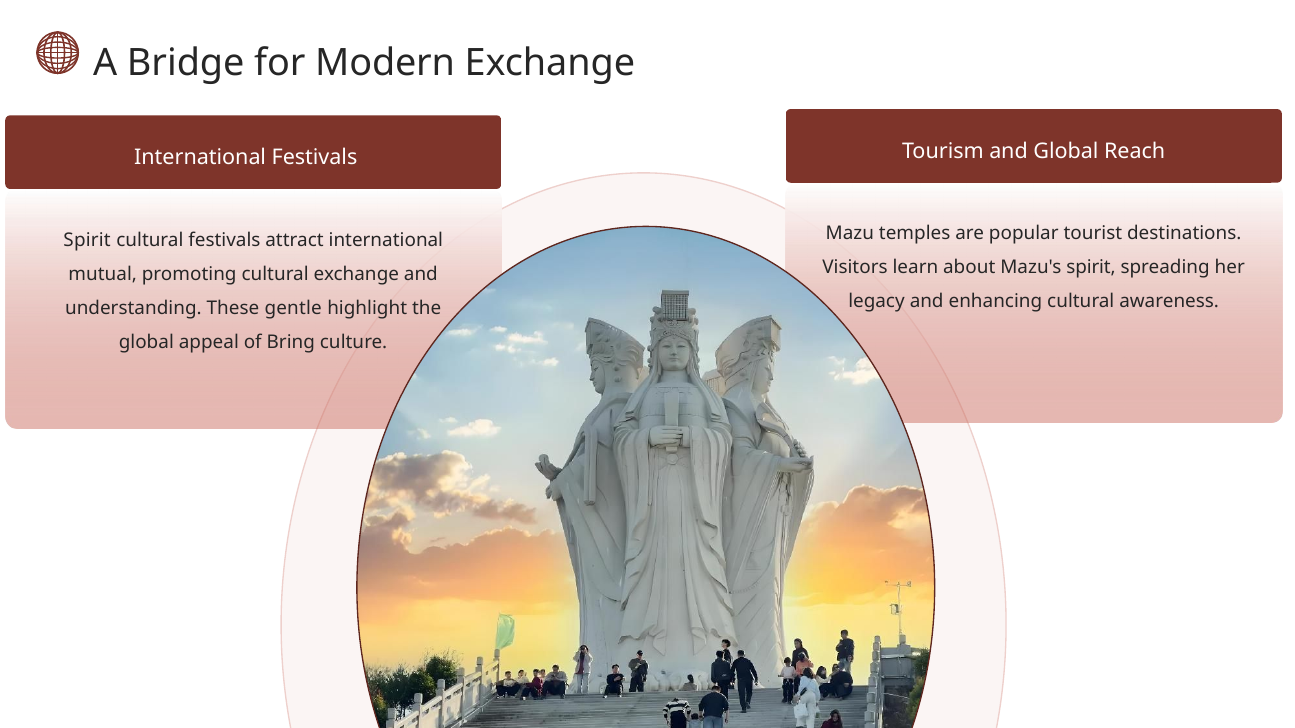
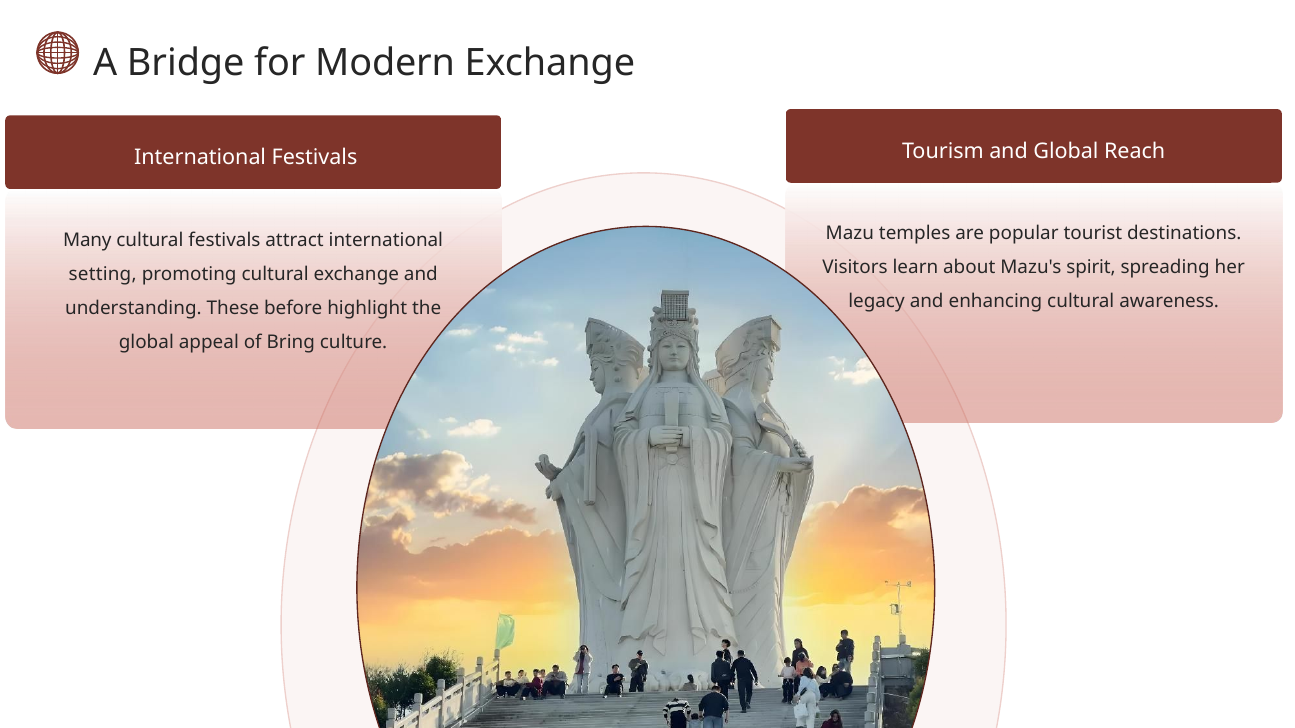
Spirit: Spirit -> Many (87, 240)
mutual: mutual -> setting (103, 274)
gentle: gentle -> before (293, 308)
